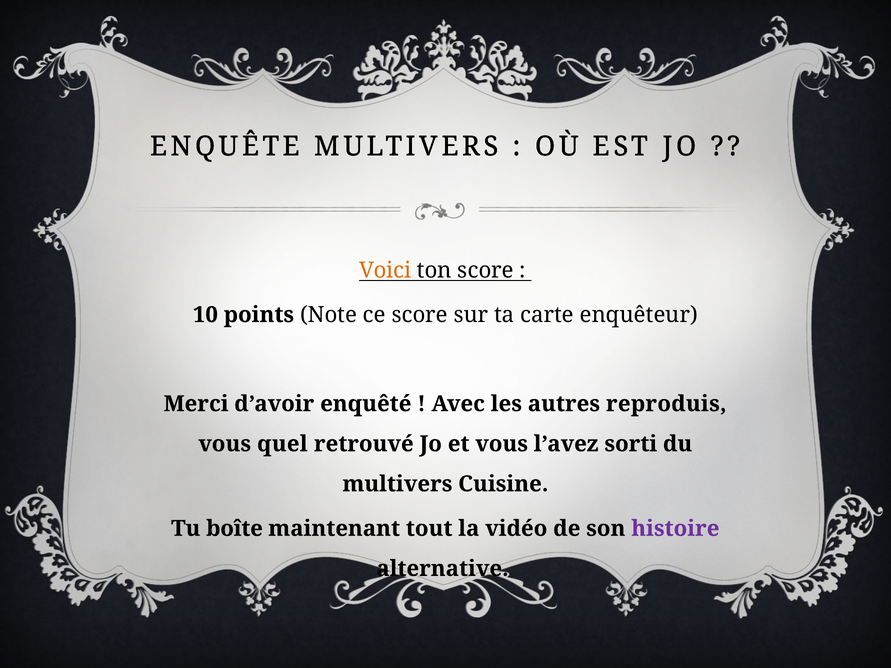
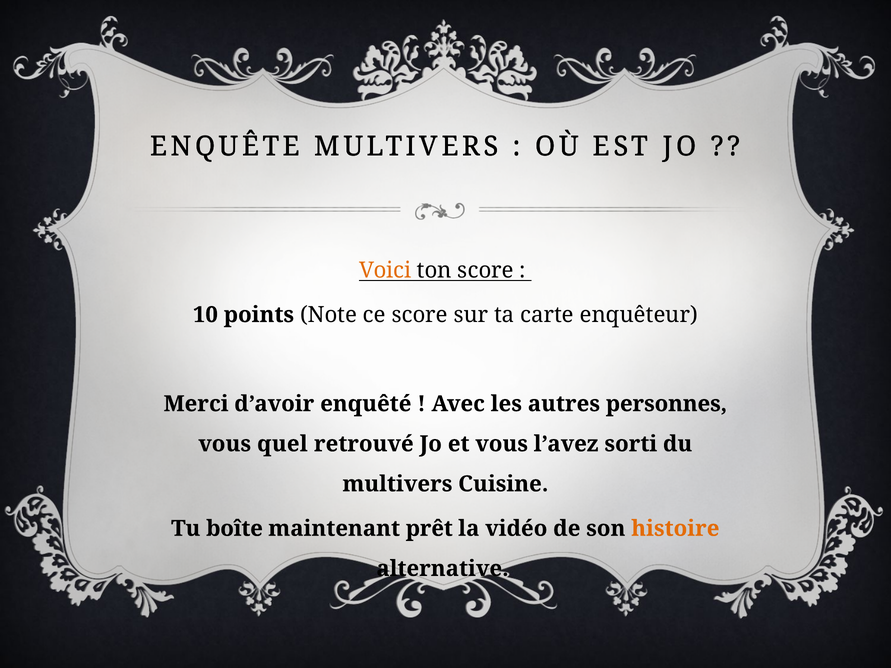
reproduis: reproduis -> personnes (666, 404)
tout: tout -> prêt (429, 529)
histoire colour: purple -> orange (675, 529)
